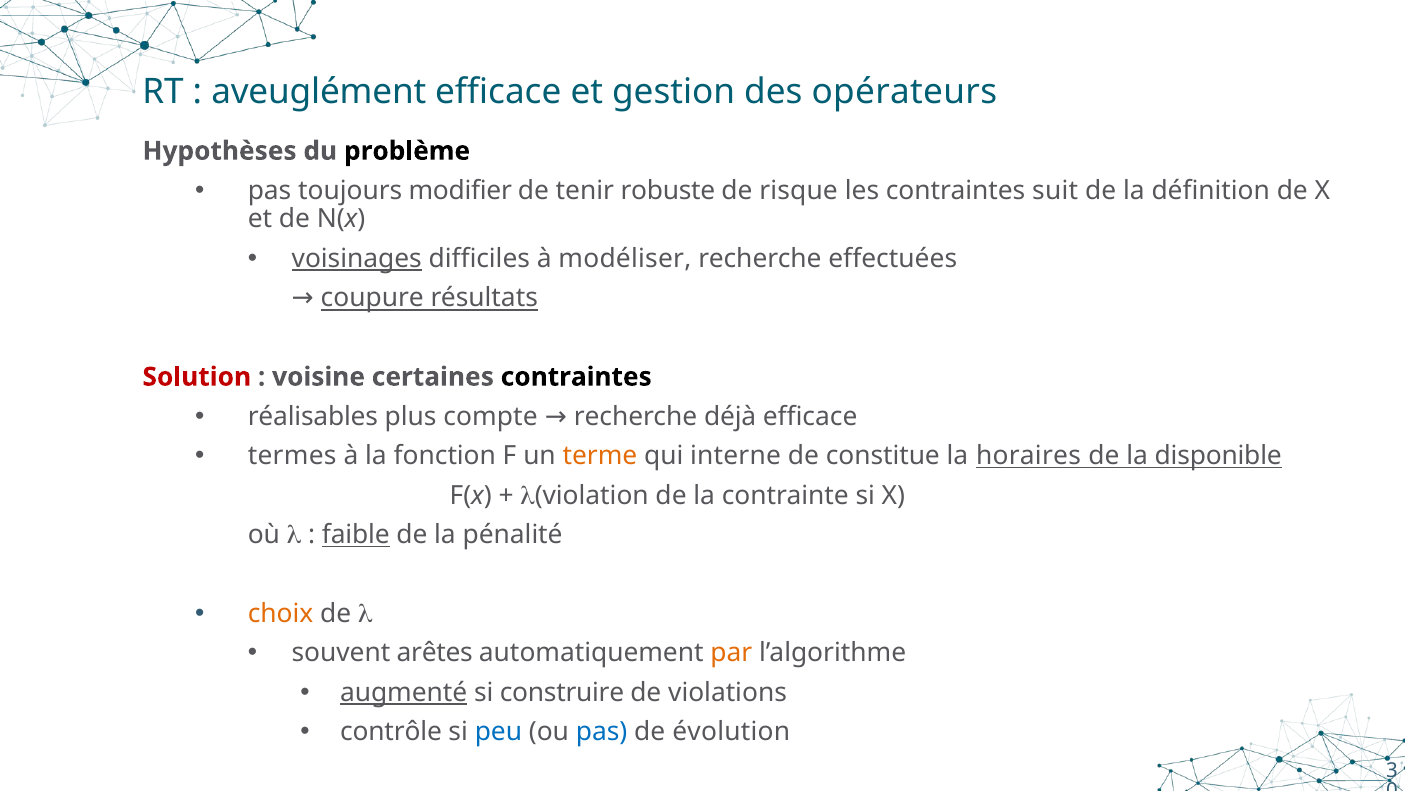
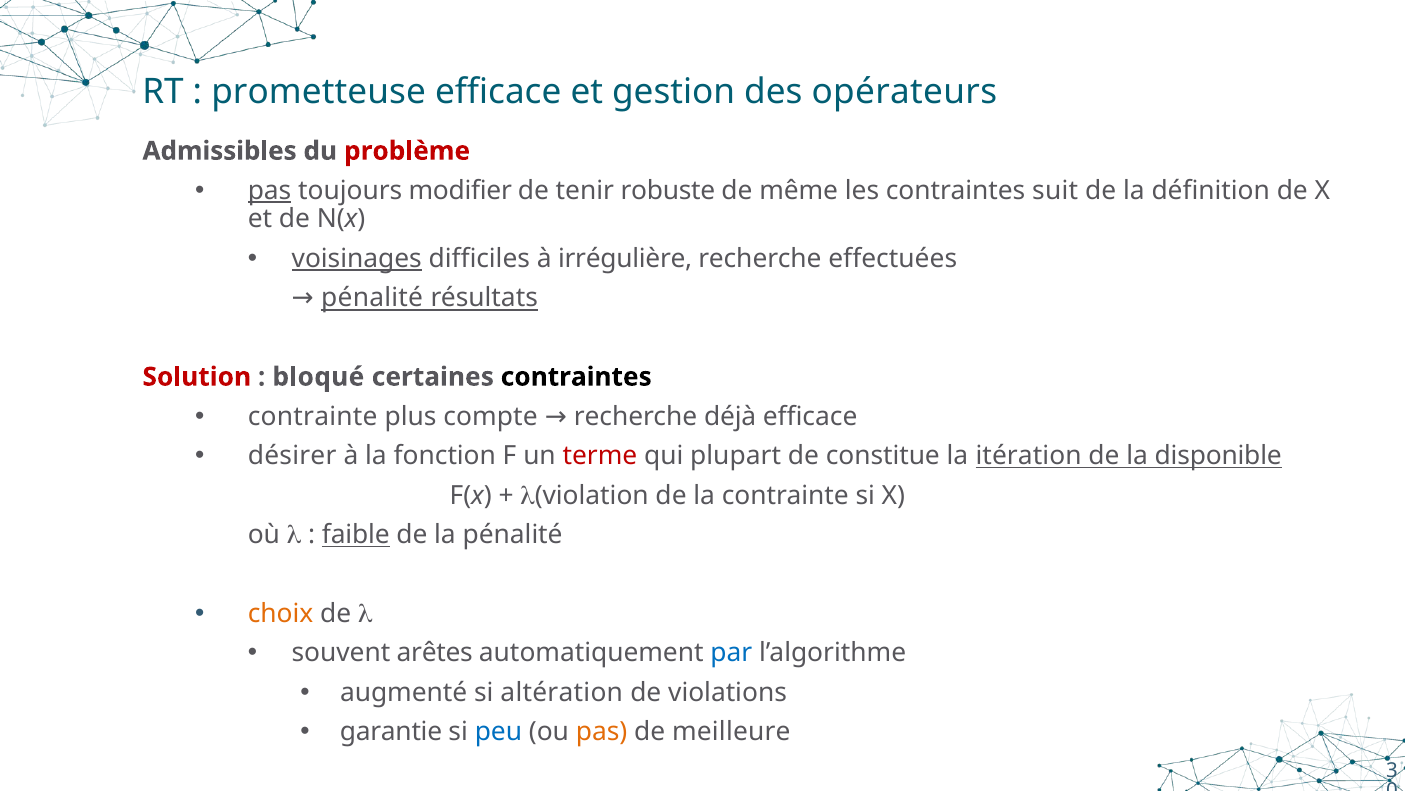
aveuglément: aveuglément -> prometteuse (319, 92)
Hypothèses: Hypothèses -> Admissibles (220, 151)
problème colour: black -> red (407, 151)
pas underline: none -> present (270, 190)
risque: risque -> même (799, 190)
modéliser: modéliser -> irrégulière (625, 258)
coupure: coupure -> pénalité (372, 298)
voisine: voisine -> bloqué (318, 377)
réalisables: réalisables -> contrainte (313, 416)
termes: termes -> désirer (292, 455)
terme colour: orange -> red (600, 455)
interne: interne -> plupart (736, 455)
horaires: horaires -> itération (1029, 455)
par colour: orange -> blue (731, 653)
augmenté underline: present -> none (404, 692)
construire: construire -> altération (562, 692)
contrôle: contrôle -> garantie (391, 732)
pas colour: blue -> orange (602, 732)
évolution: évolution -> meilleure (731, 732)
